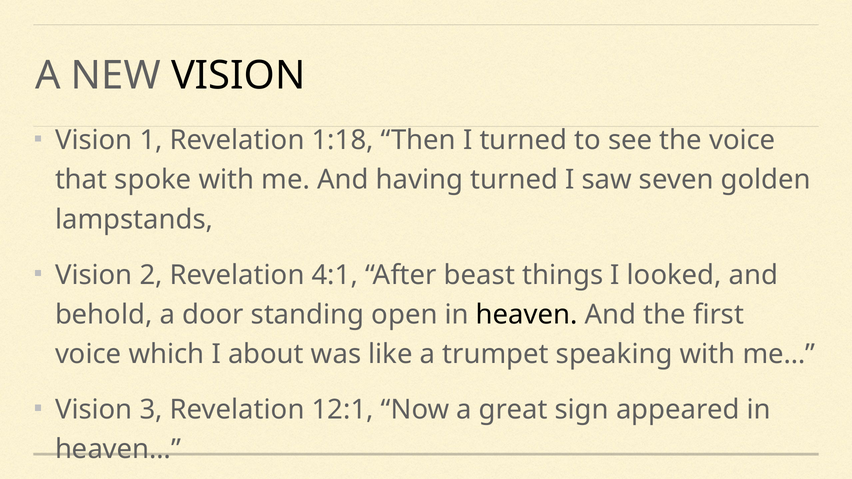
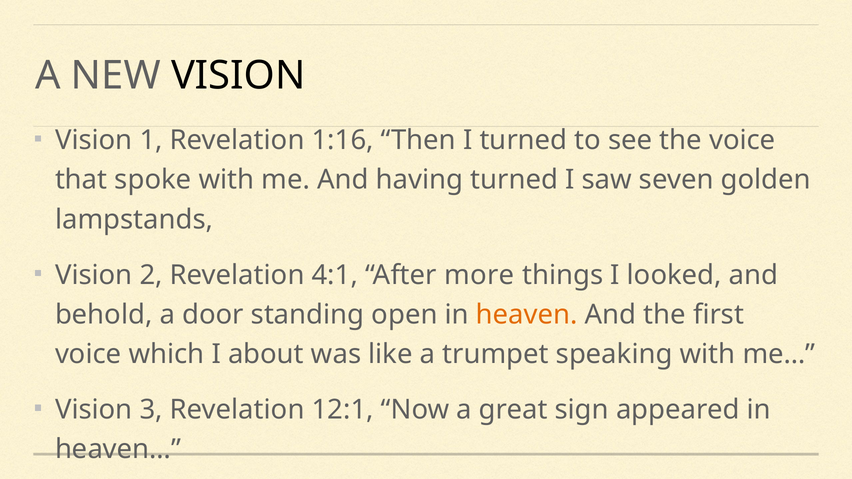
1:18: 1:18 -> 1:16 (343, 140)
beast: beast -> more (479, 275)
heaven colour: black -> orange (527, 315)
